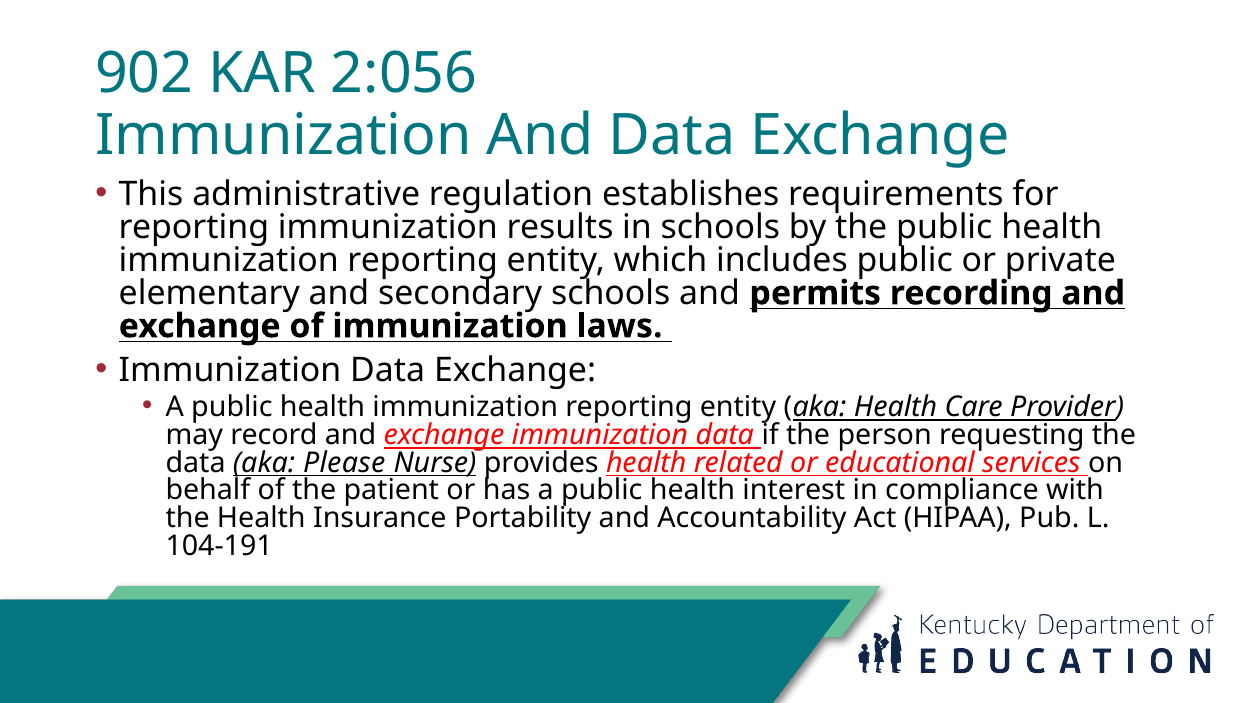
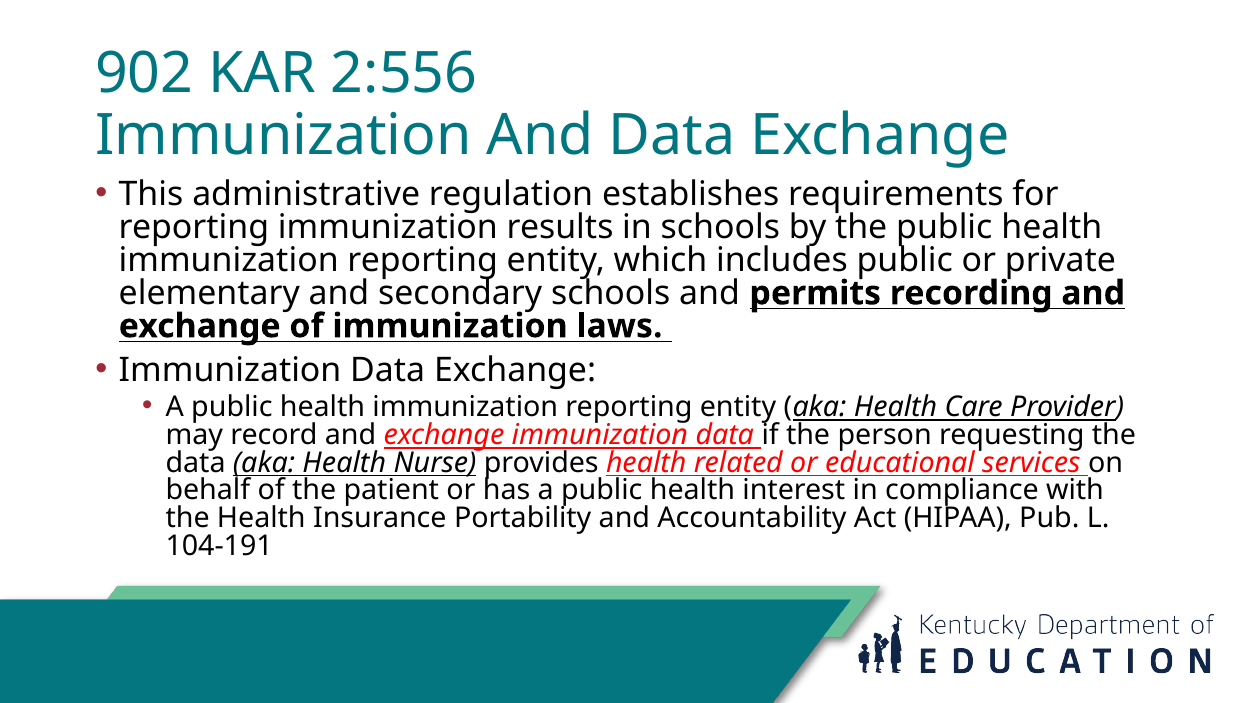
2:056: 2:056 -> 2:556 (404, 74)
data aka Please: Please -> Health (344, 463)
